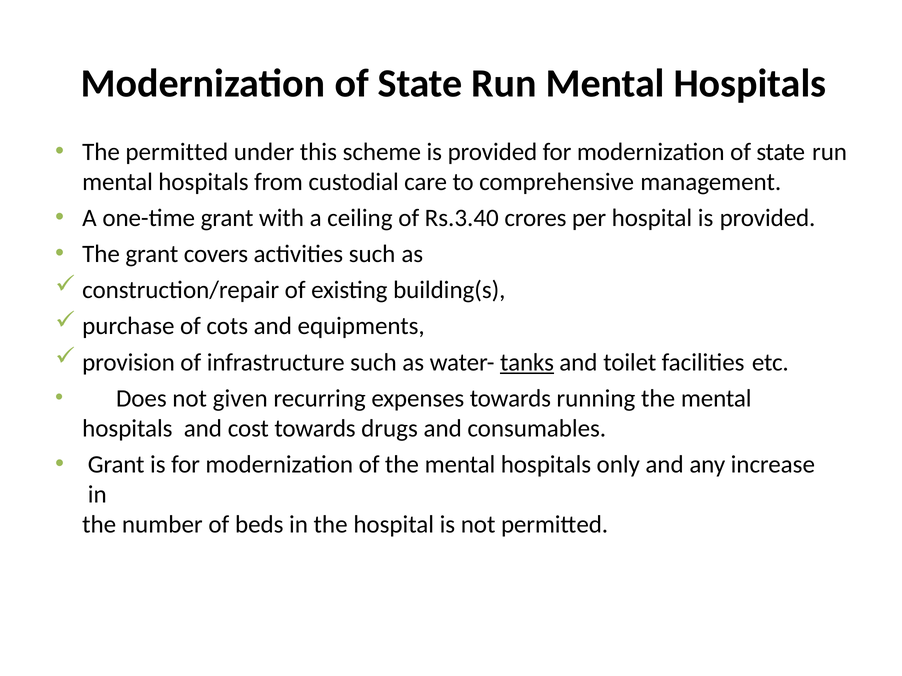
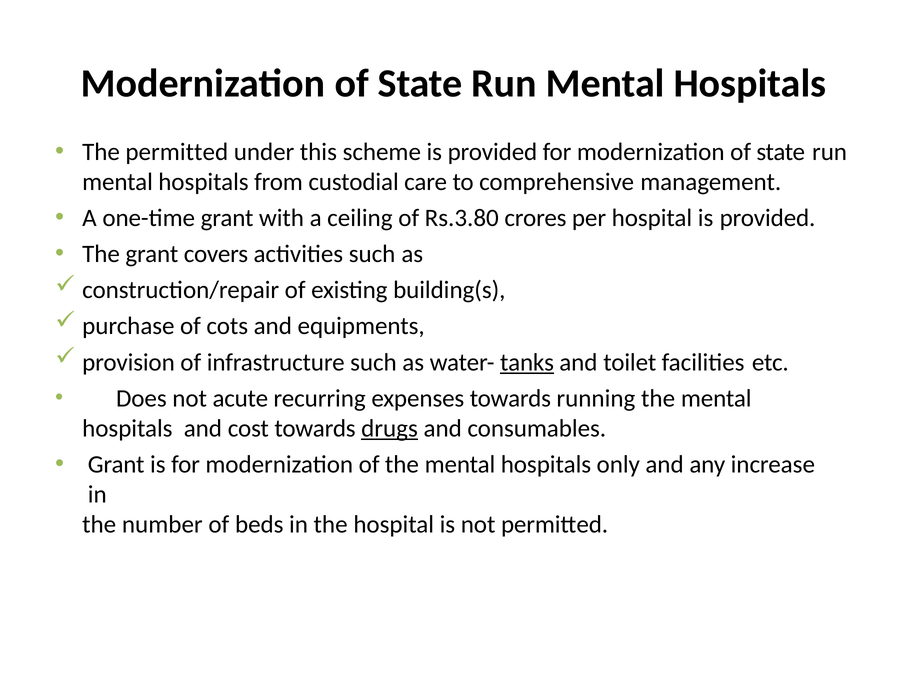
Rs.3.40: Rs.3.40 -> Rs.3.80 (462, 218)
given: given -> acute (240, 399)
drugs underline: none -> present (389, 429)
